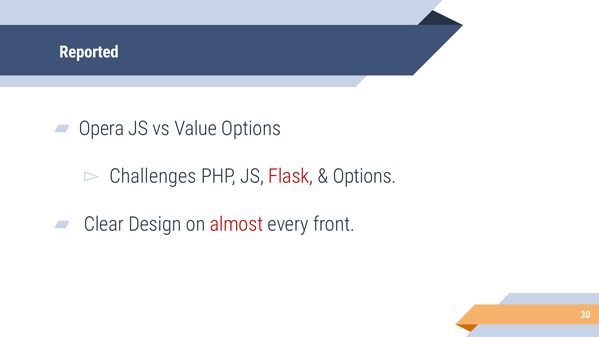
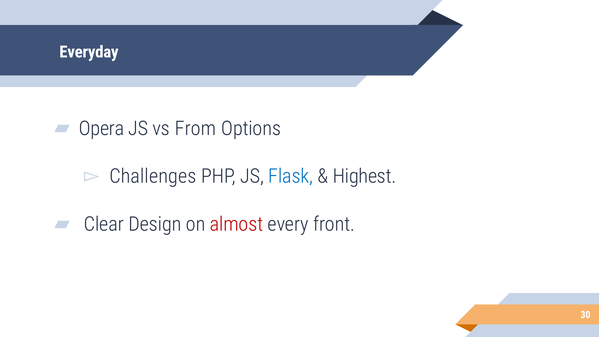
Reported: Reported -> Everyday (89, 52)
Value: Value -> From (195, 128)
Flask colour: red -> blue (291, 176)
Options: Options -> Highest (365, 176)
